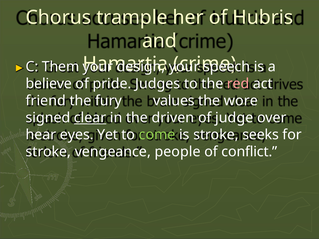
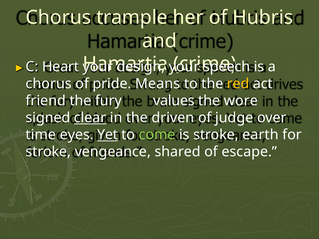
Them: Them -> Heart (61, 67)
believe: believe -> chorus (49, 84)
Judges: Judges -> Means (158, 84)
red colour: pink -> yellow (238, 84)
hear: hear -> time (41, 135)
Yet underline: none -> present (108, 135)
seeks: seeks -> earth (260, 135)
people: people -> shared (178, 152)
conflict: conflict -> escape (249, 152)
